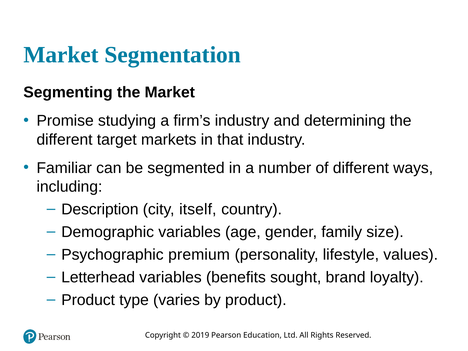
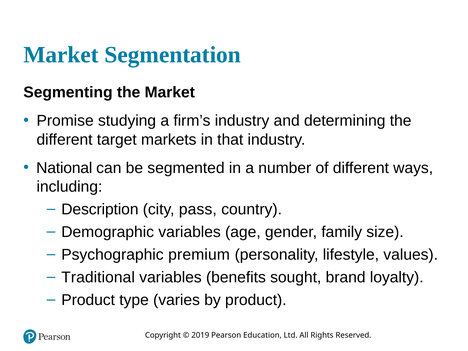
Familiar: Familiar -> National (64, 168)
itself: itself -> pass (198, 209)
Letterhead: Letterhead -> Traditional (98, 277)
